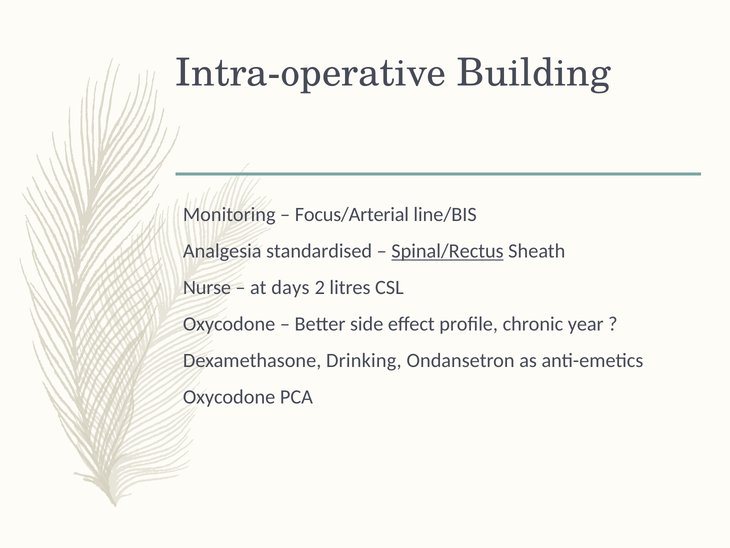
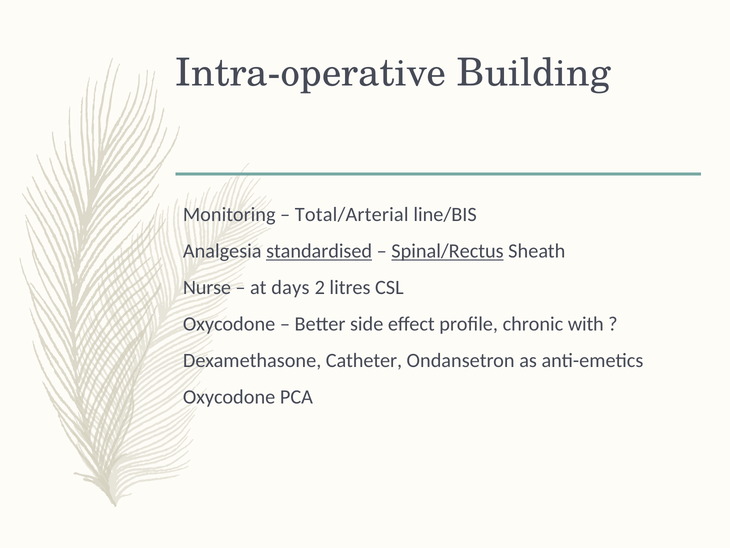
Focus/Arterial: Focus/Arterial -> Total/Arterial (352, 215)
standardised underline: none -> present (319, 251)
year: year -> with (586, 324)
Drinking: Drinking -> Catheter (364, 360)
